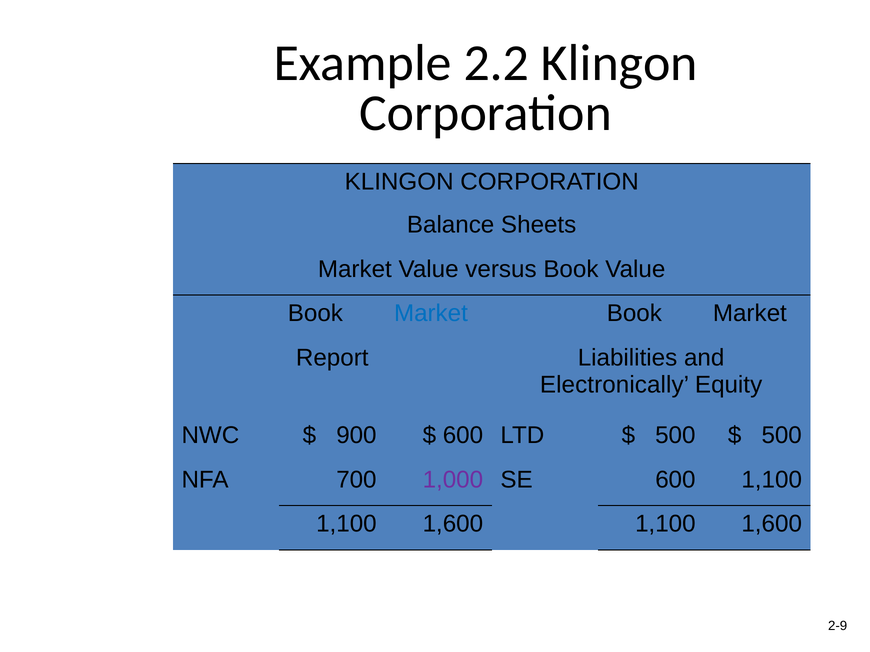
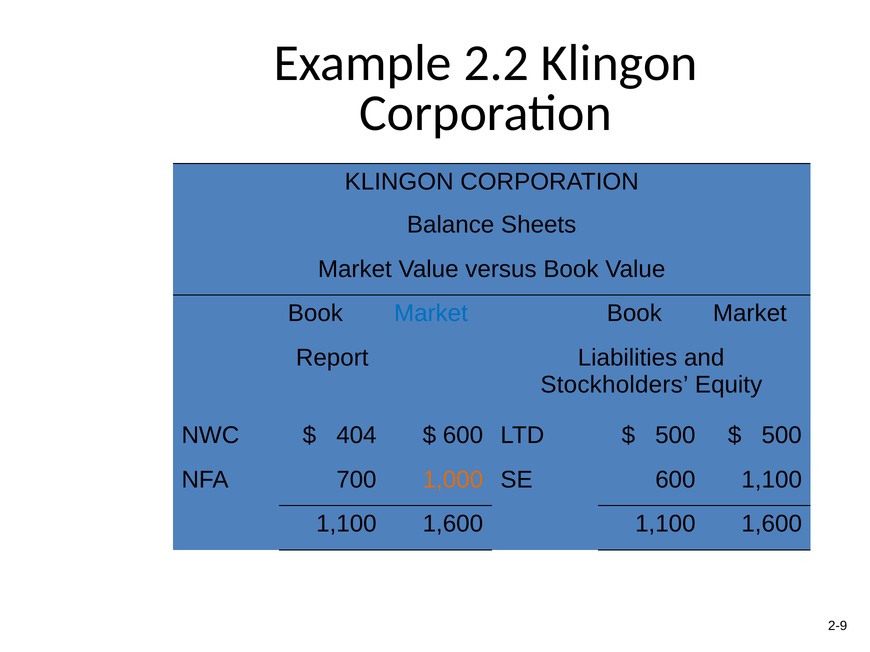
Electronically: Electronically -> Stockholders (614, 385)
900: 900 -> 404 (356, 436)
1,000 colour: purple -> orange (453, 480)
